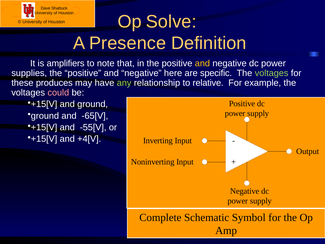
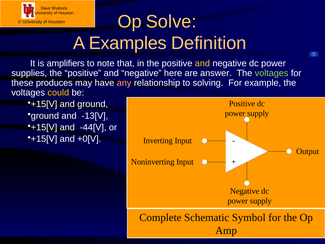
Presence: Presence -> Examples (128, 43)
specific: specific -> answer (216, 73)
any colour: light green -> pink (124, 83)
relative: relative -> solving (208, 83)
could colour: pink -> yellow (58, 93)
-65[V: -65[V -> -13[V (95, 116)
-55[V: -55[V -> -44[V (93, 127)
+4[V: +4[V -> +0[V (89, 139)
